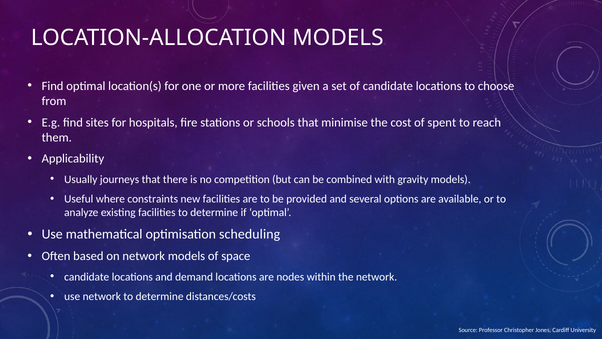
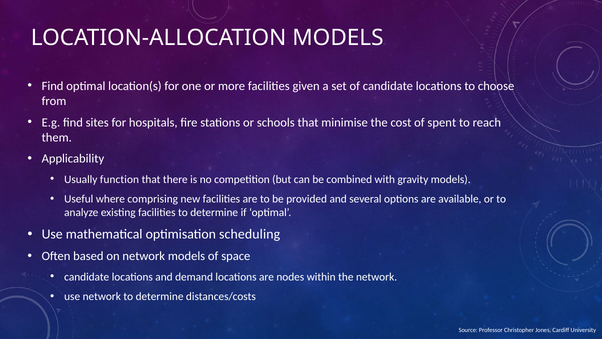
journeys: journeys -> function (120, 179)
constraints: constraints -> comprising (153, 199)
